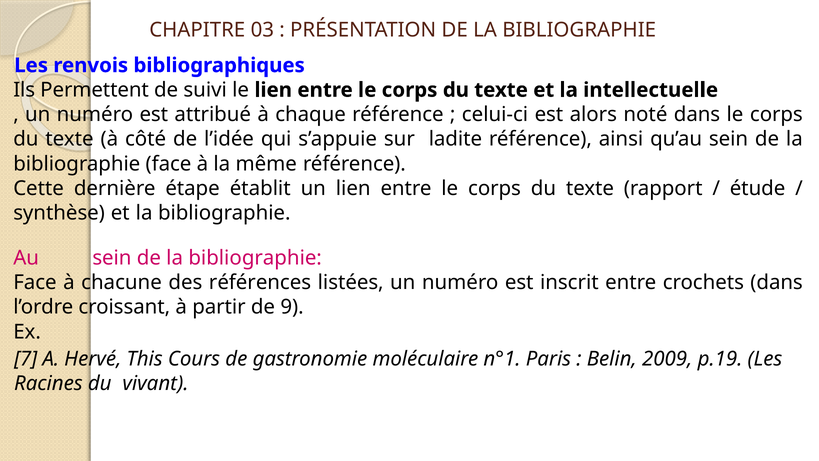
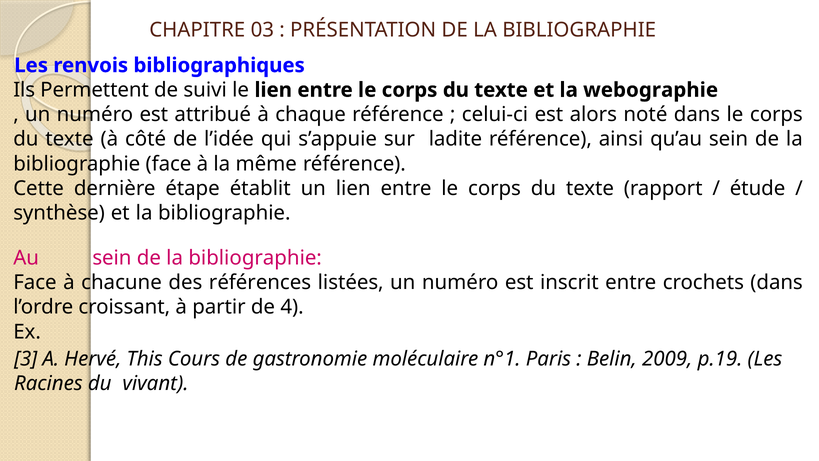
intellectuelle: intellectuelle -> webographie (651, 90)
9: 9 -> 4 (292, 307)
7: 7 -> 3 (26, 359)
